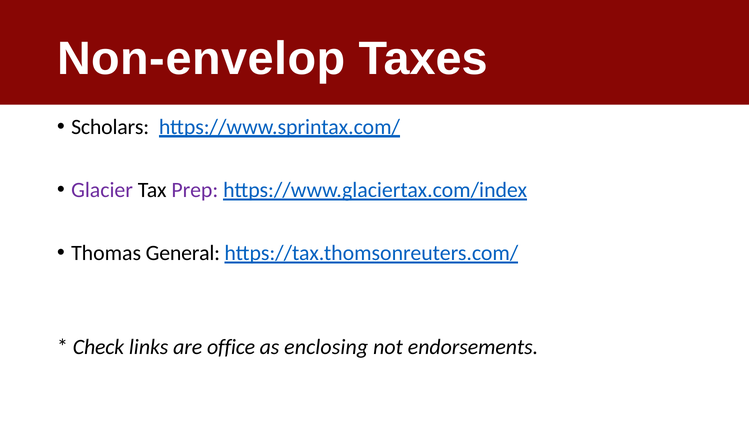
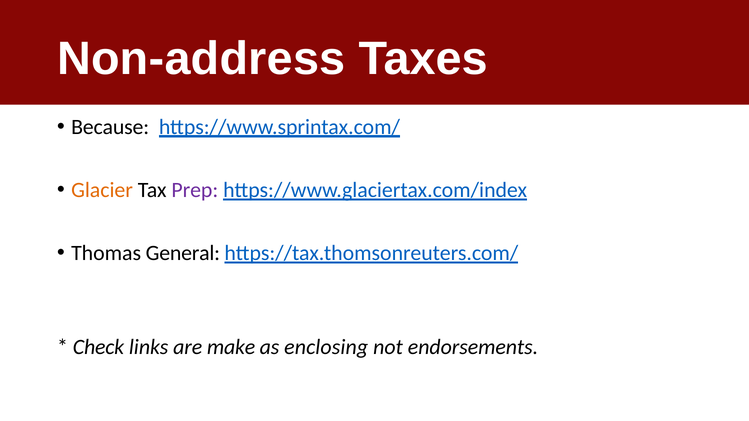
Non-envelop: Non-envelop -> Non-address (201, 59)
Scholars: Scholars -> Because (110, 127)
Glacier colour: purple -> orange (102, 190)
office: office -> make (231, 347)
